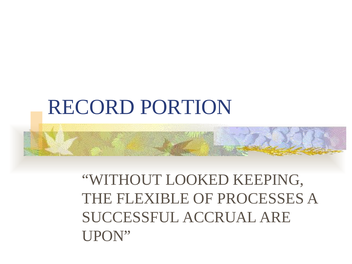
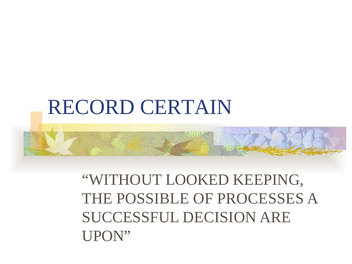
PORTION: PORTION -> CERTAIN (186, 107)
FLEXIBLE: FLEXIBLE -> POSSIBLE (153, 199)
ACCRUAL: ACCRUAL -> DECISION (220, 217)
